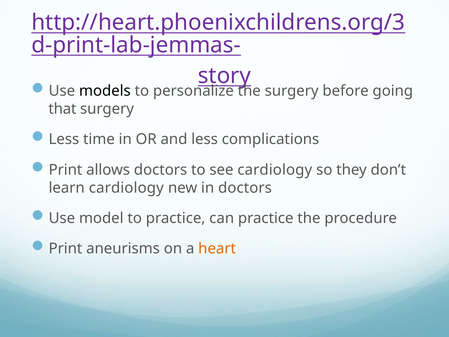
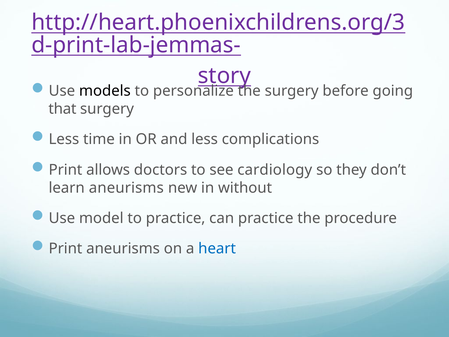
learn cardiology: cardiology -> aneurisms (126, 188)
in doctors: doctors -> without (245, 188)
heart colour: orange -> blue (217, 249)
